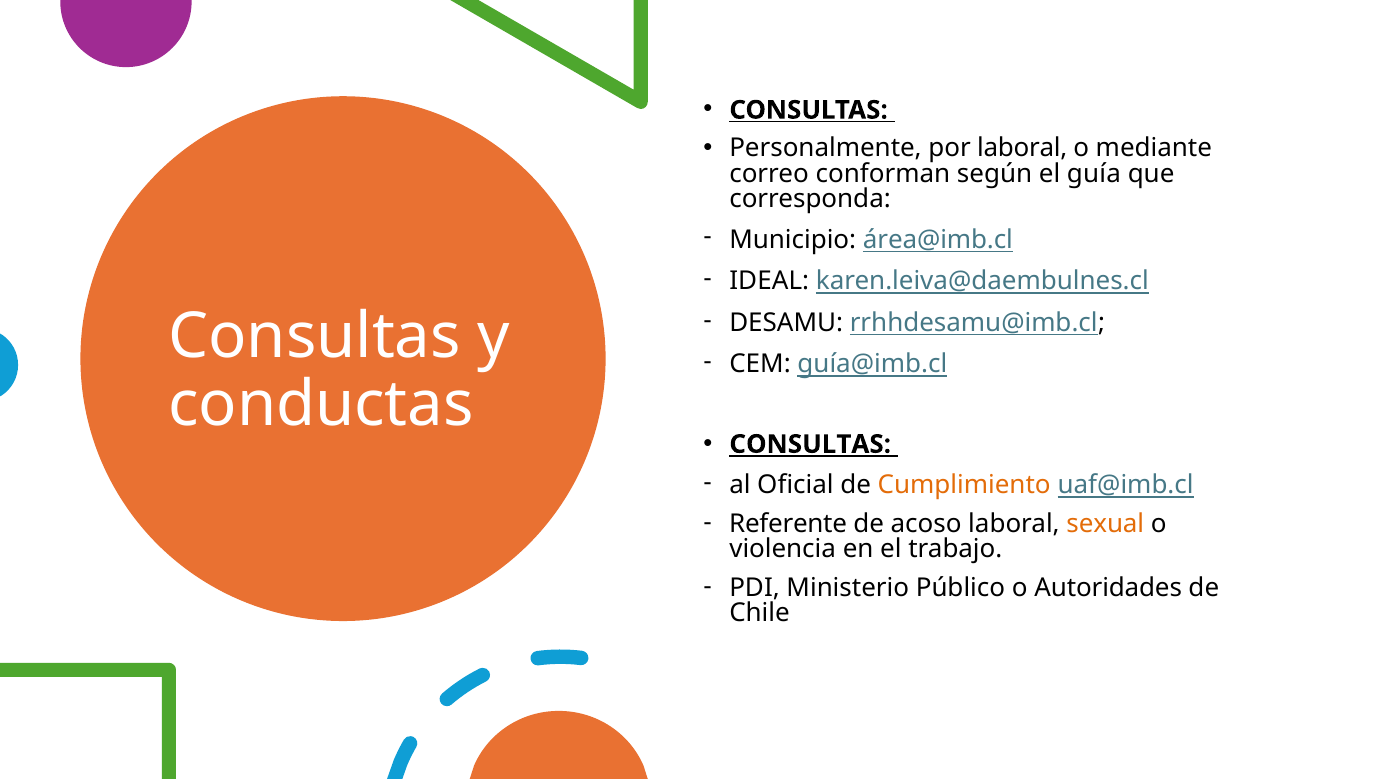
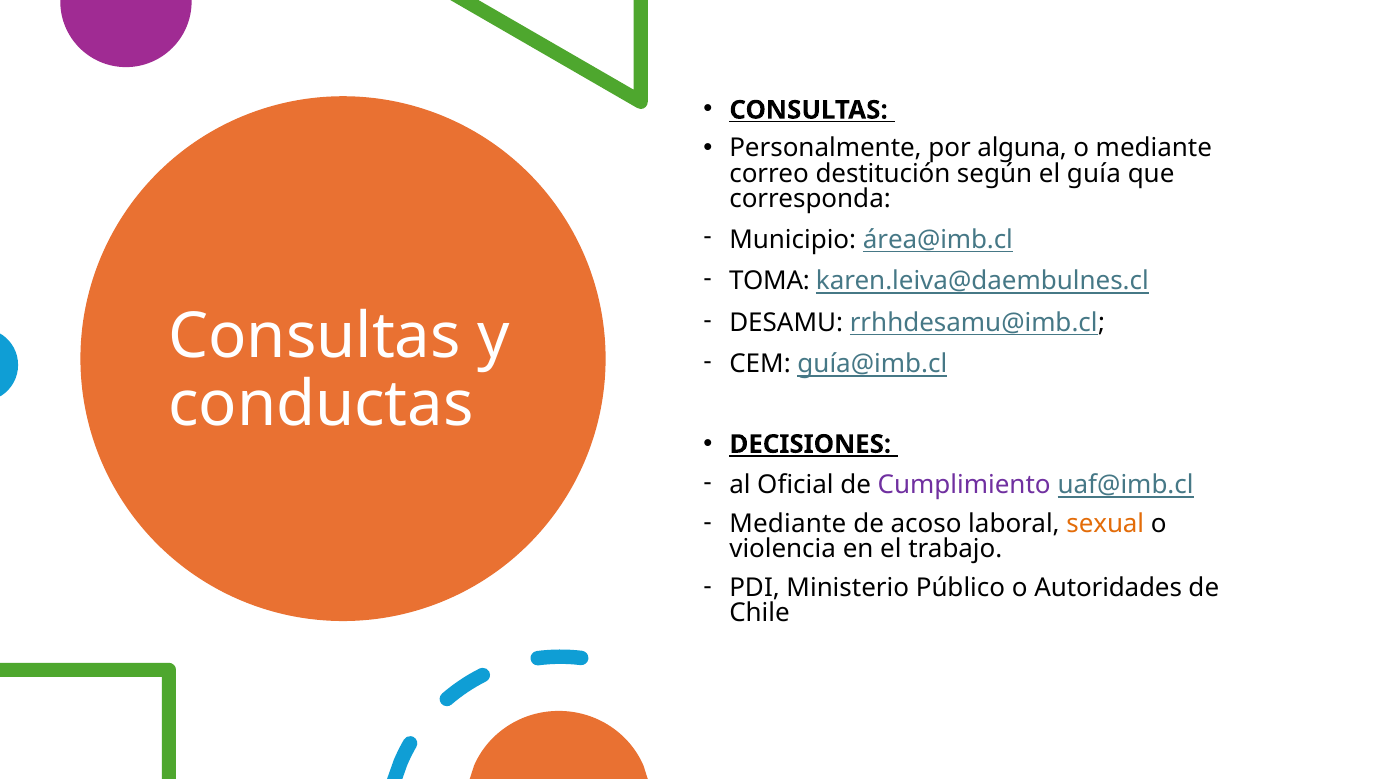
por laboral: laboral -> alguna (1022, 148)
conforman: conforman -> destitución (883, 174)
IDEAL: IDEAL -> TOMA (769, 281)
CONSULTAS: CONSULTAS -> DECISIONES (810, 445)
Cumplimiento colour: orange -> purple (964, 486)
Referente: Referente -> Mediante (788, 524)
